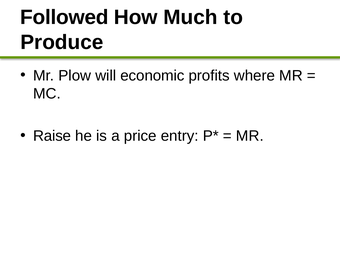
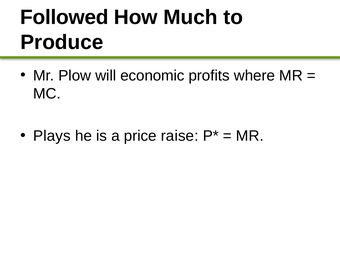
Raise: Raise -> Plays (52, 136)
entry: entry -> raise (180, 136)
